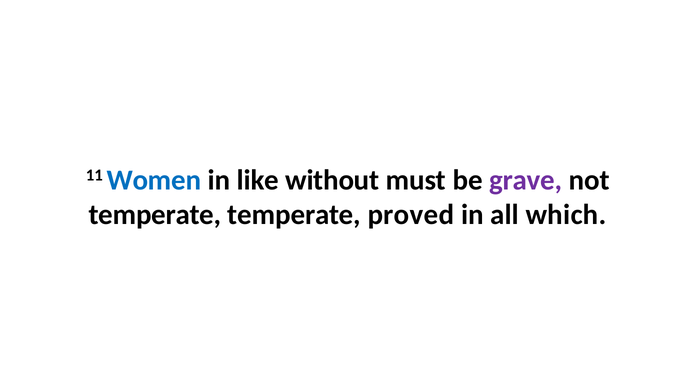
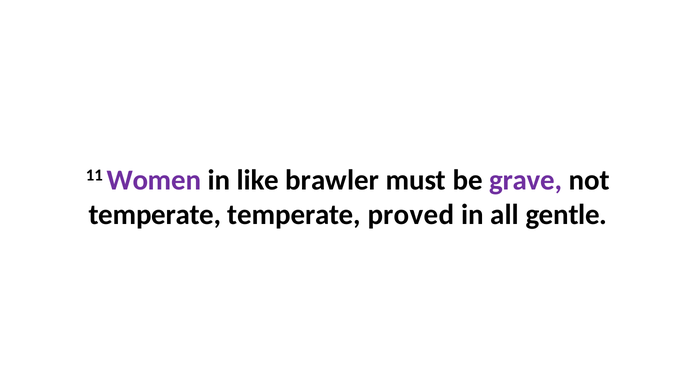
Women colour: blue -> purple (154, 180)
without: without -> brawler (332, 180)
which: which -> gentle (566, 215)
